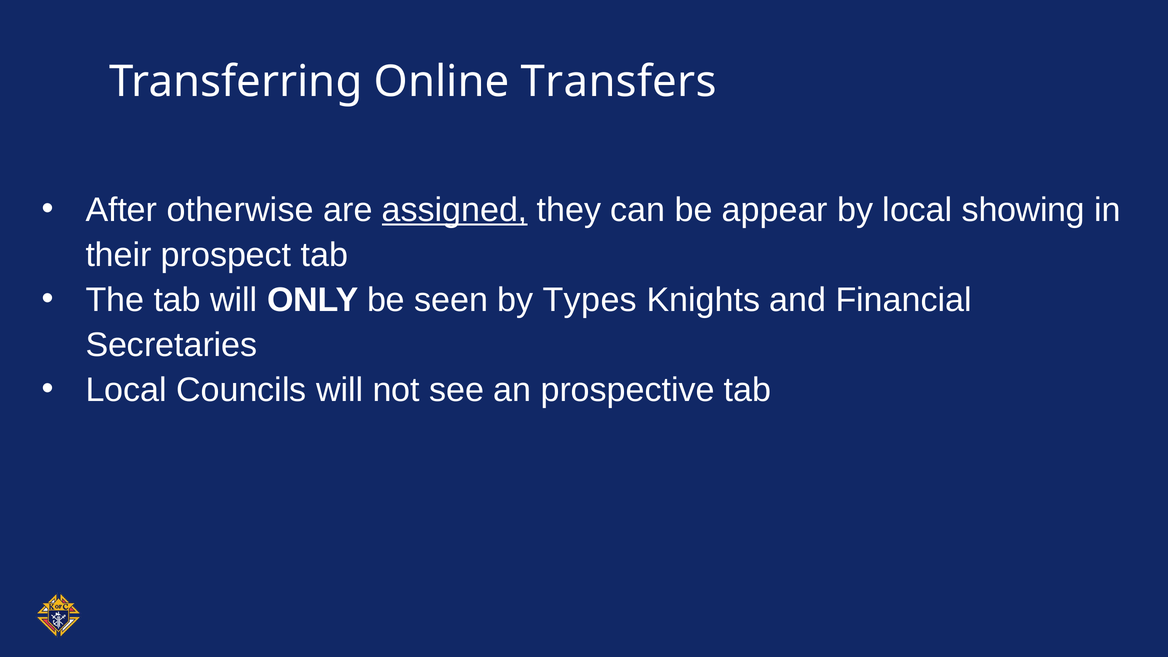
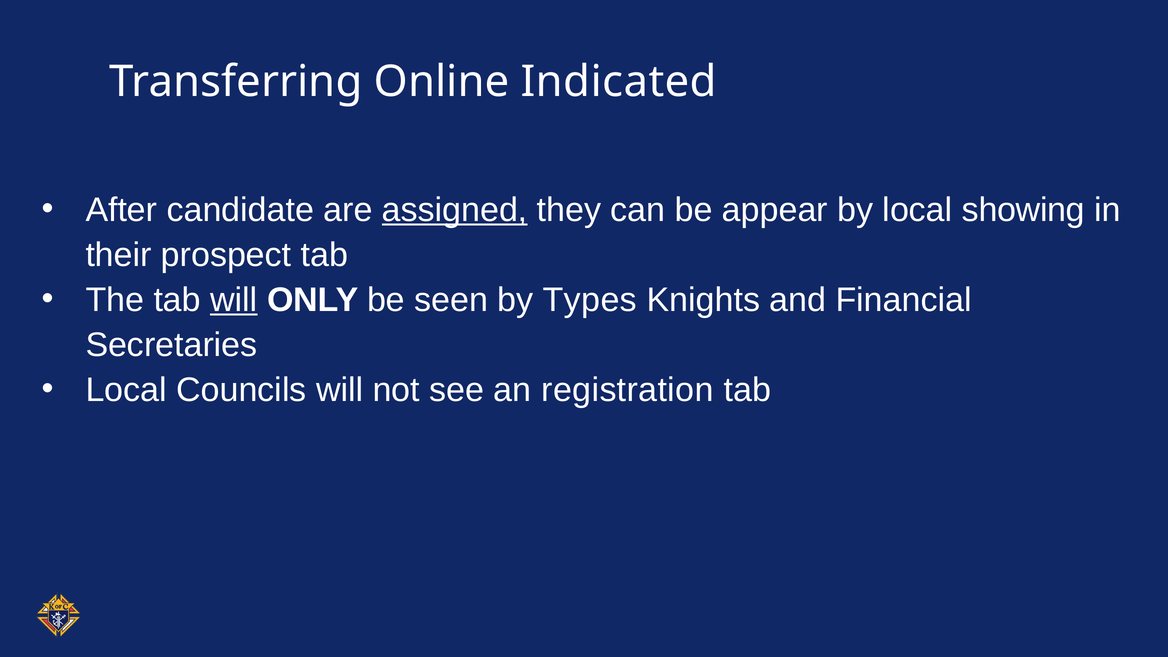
Transfers: Transfers -> Indicated (619, 82)
otherwise: otherwise -> candidate (240, 210)
will underline: none -> present (234, 300)
prospective: prospective -> registration (627, 390)
